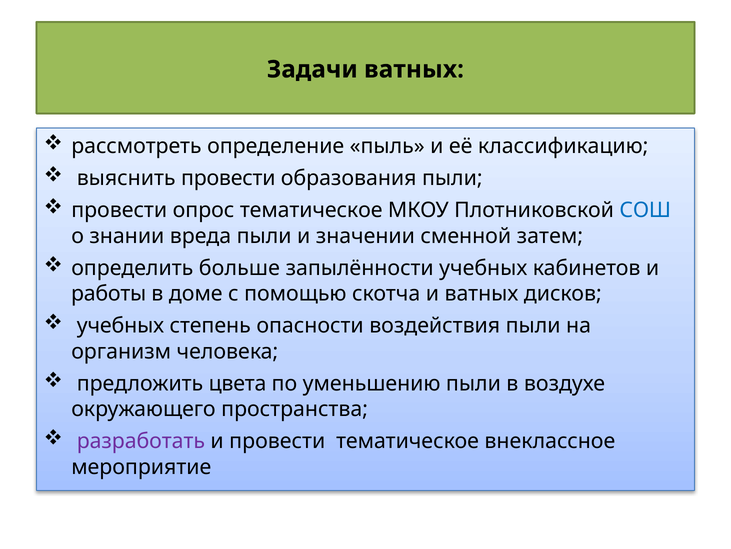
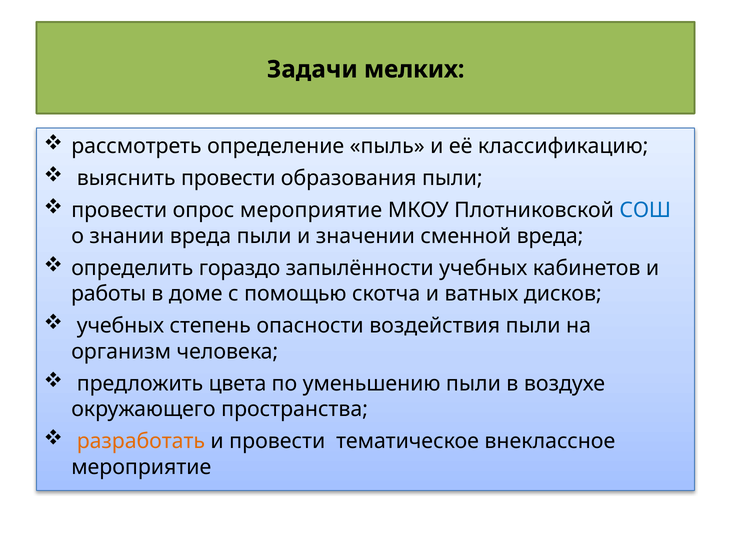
Задачи ватных: ватных -> мелких (414, 69)
опрос тематическое: тематическое -> мероприятие (311, 210)
сменной затем: затем -> вреда (550, 236)
больше: больше -> гораздо (240, 268)
разработать colour: purple -> orange (141, 441)
